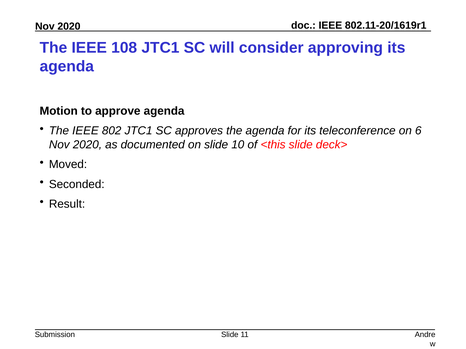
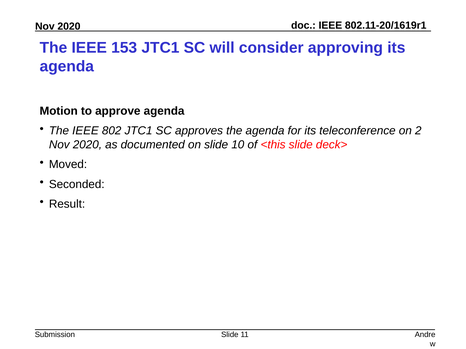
108: 108 -> 153 (124, 48)
6: 6 -> 2 (418, 131)
